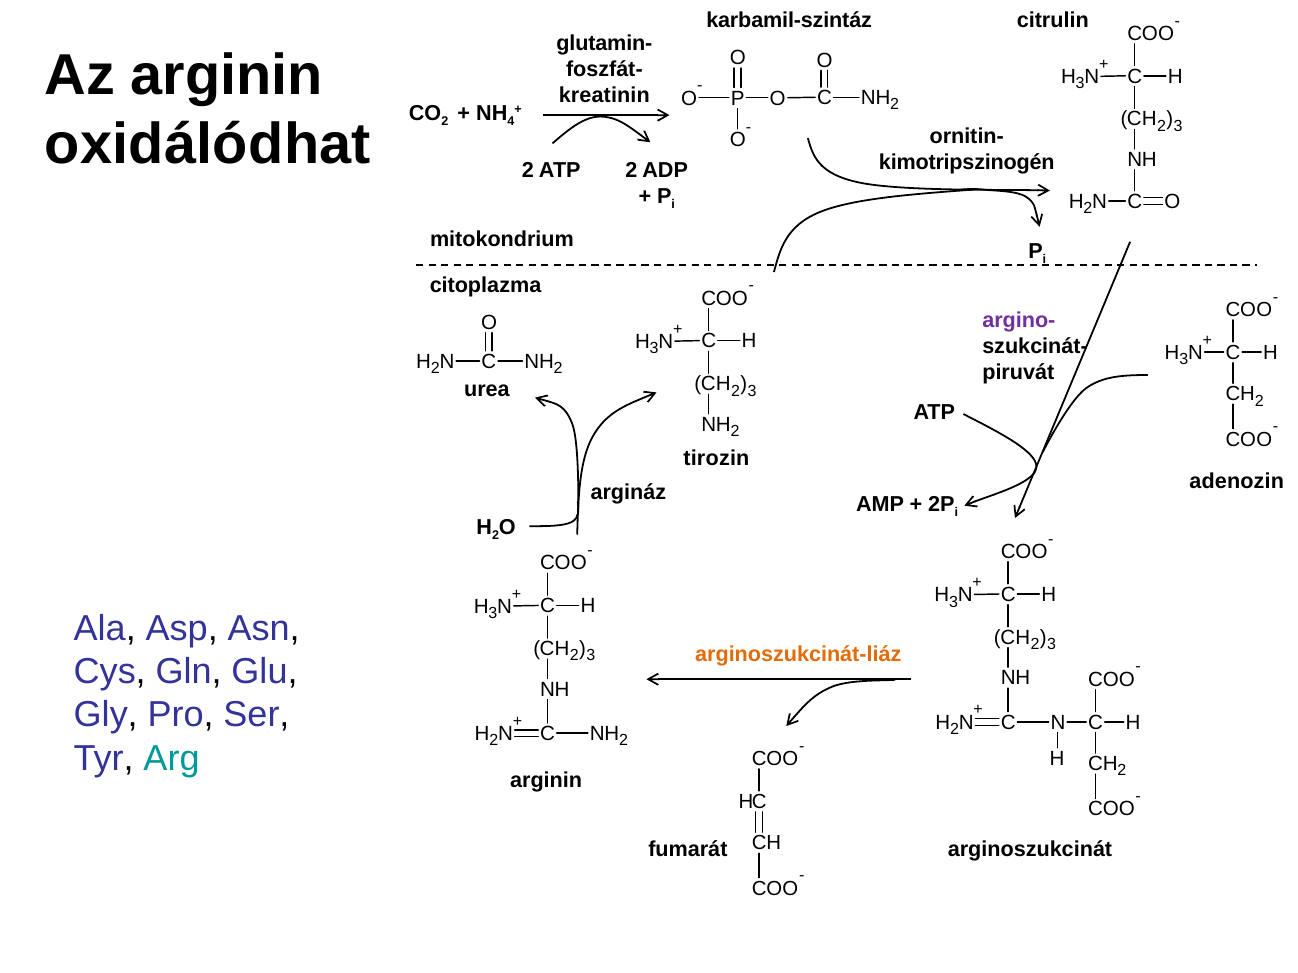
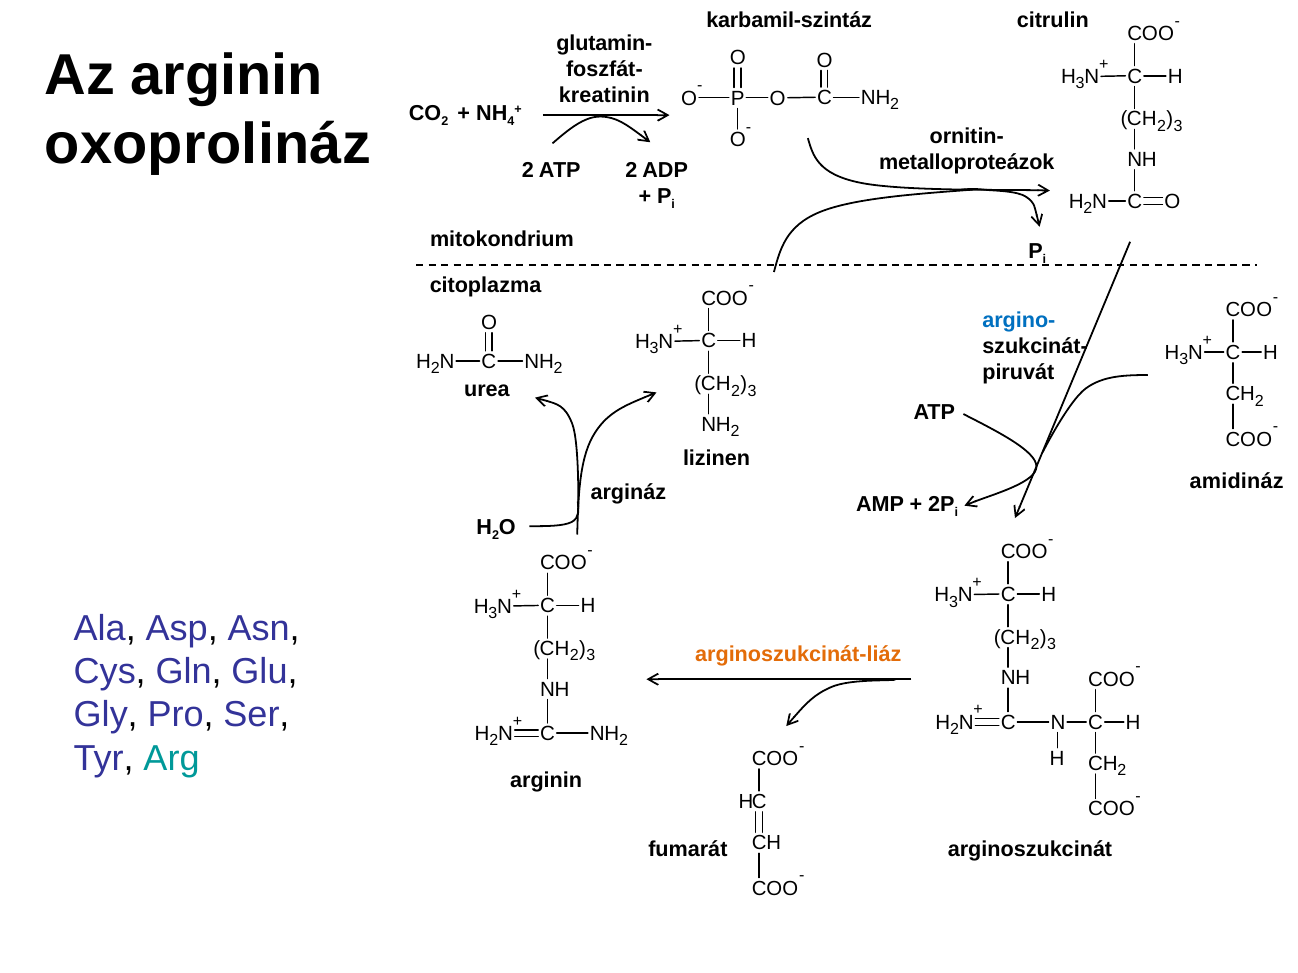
oxidálódhat: oxidálódhat -> oxoprolináz (208, 145)
kimotripszinogén: kimotripszinogén -> metalloproteázok (967, 162)
argino- colour: purple -> blue (1019, 320)
tirozin: tirozin -> lizinen (717, 459)
adenozin: adenozin -> amidináz (1237, 482)
